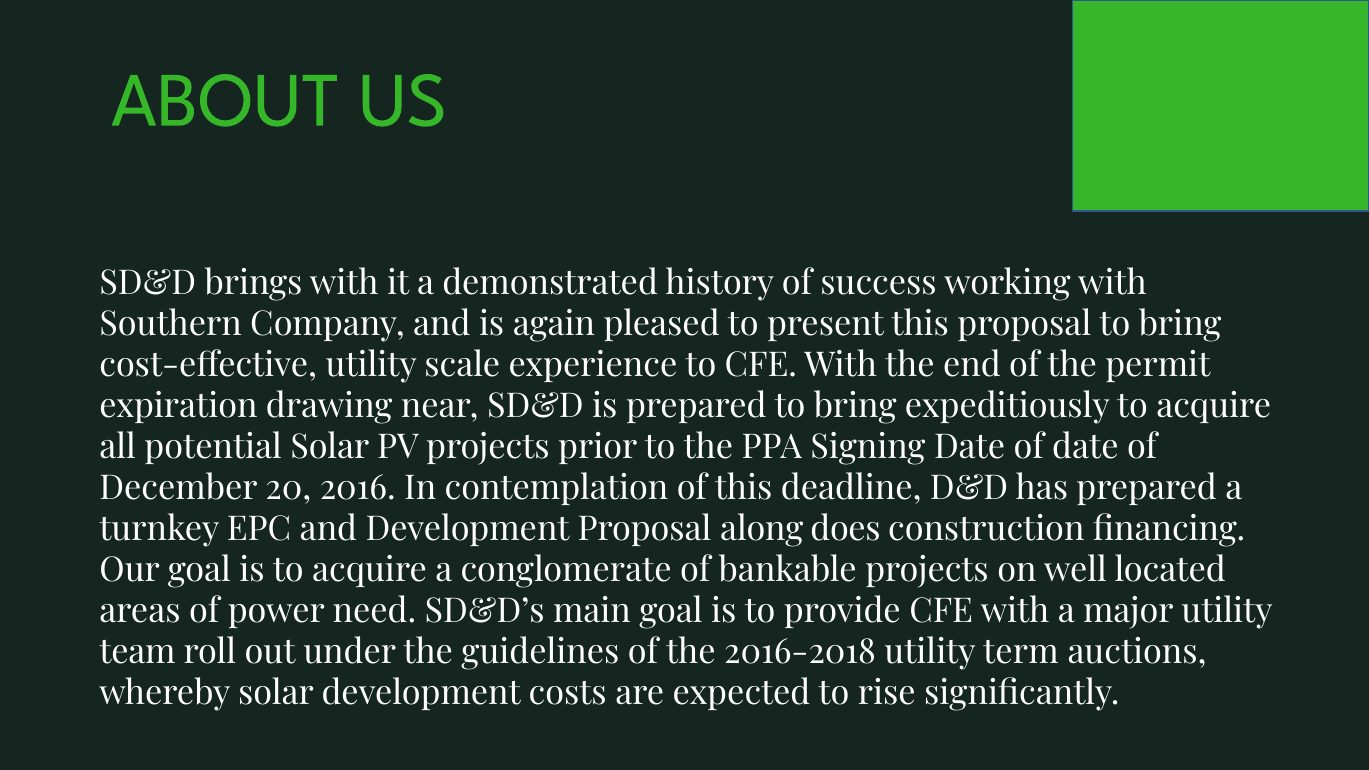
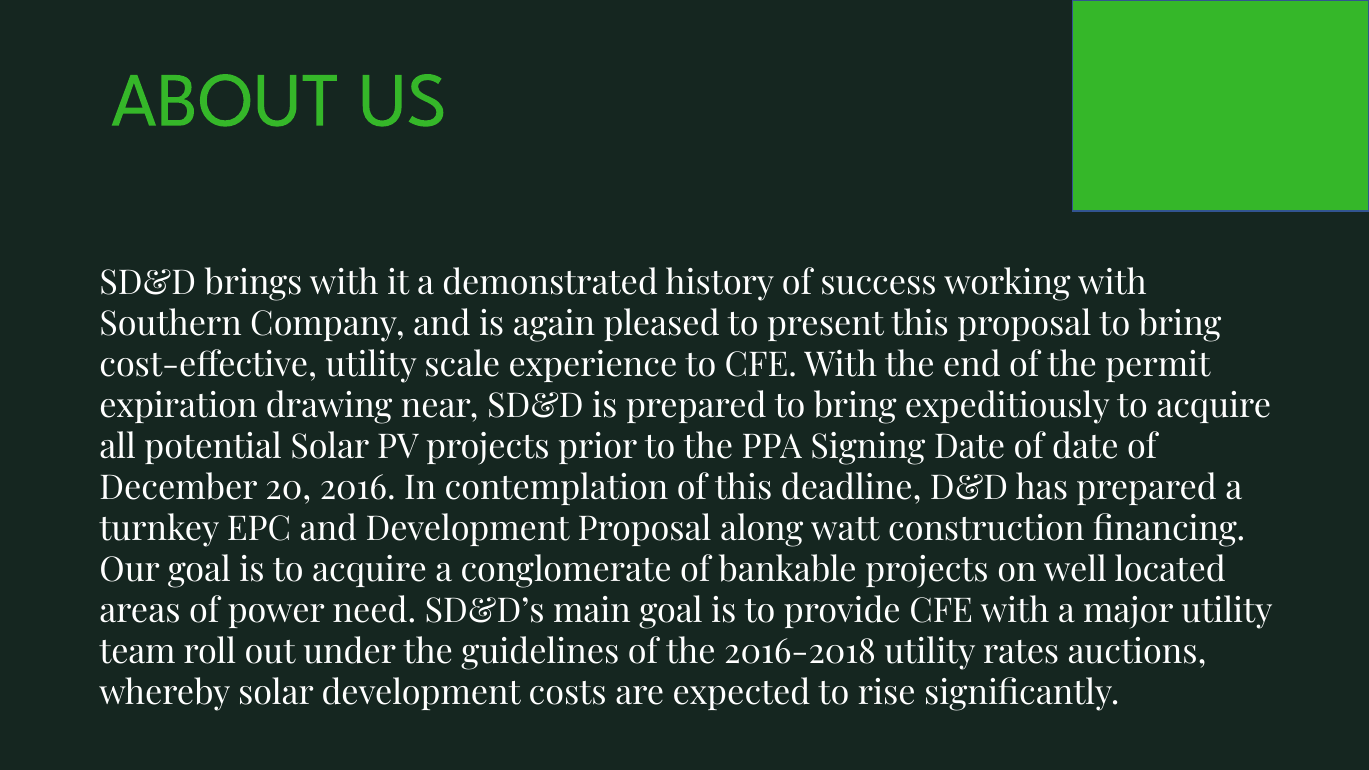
does: does -> watt (845, 529)
term: term -> rates (1021, 652)
